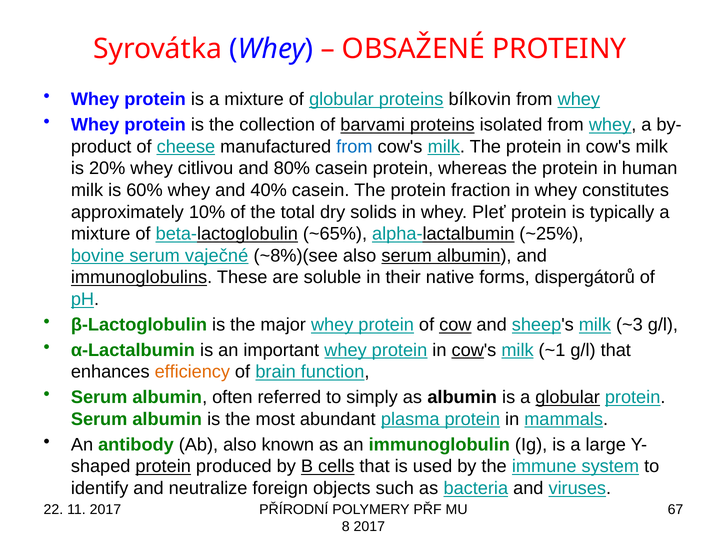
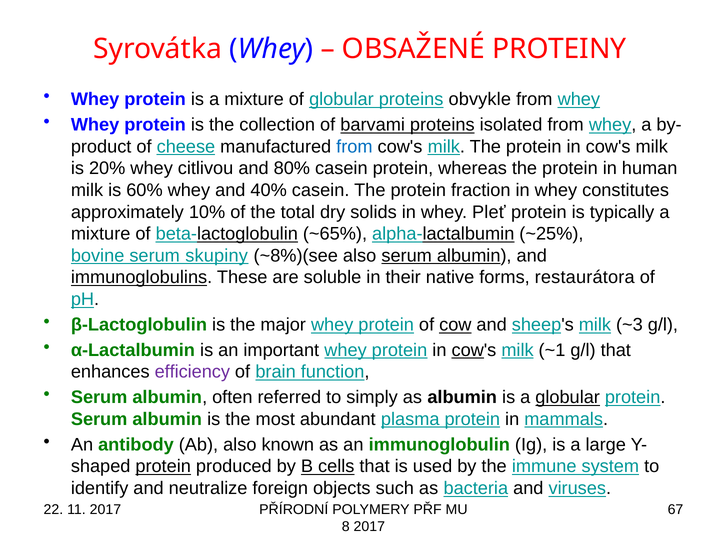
bílkovin: bílkovin -> obvykle (480, 100)
vaječné: vaječné -> skupiny (217, 256)
dispergátorů: dispergátorů -> restaurátora (585, 278)
efficiency colour: orange -> purple (192, 372)
